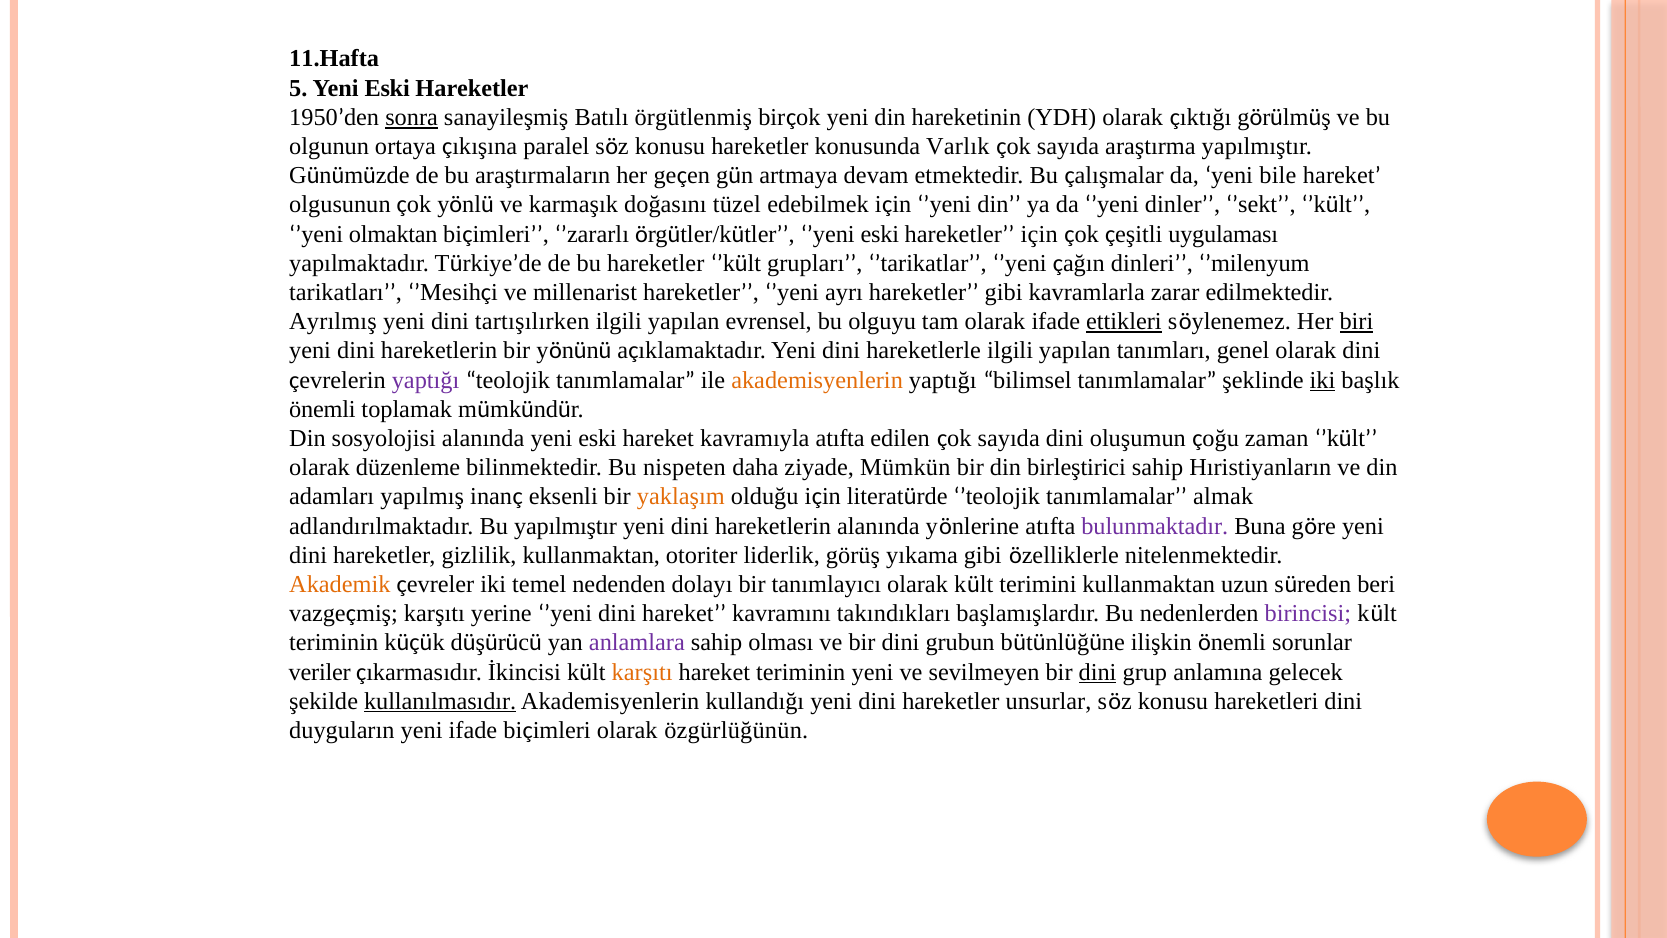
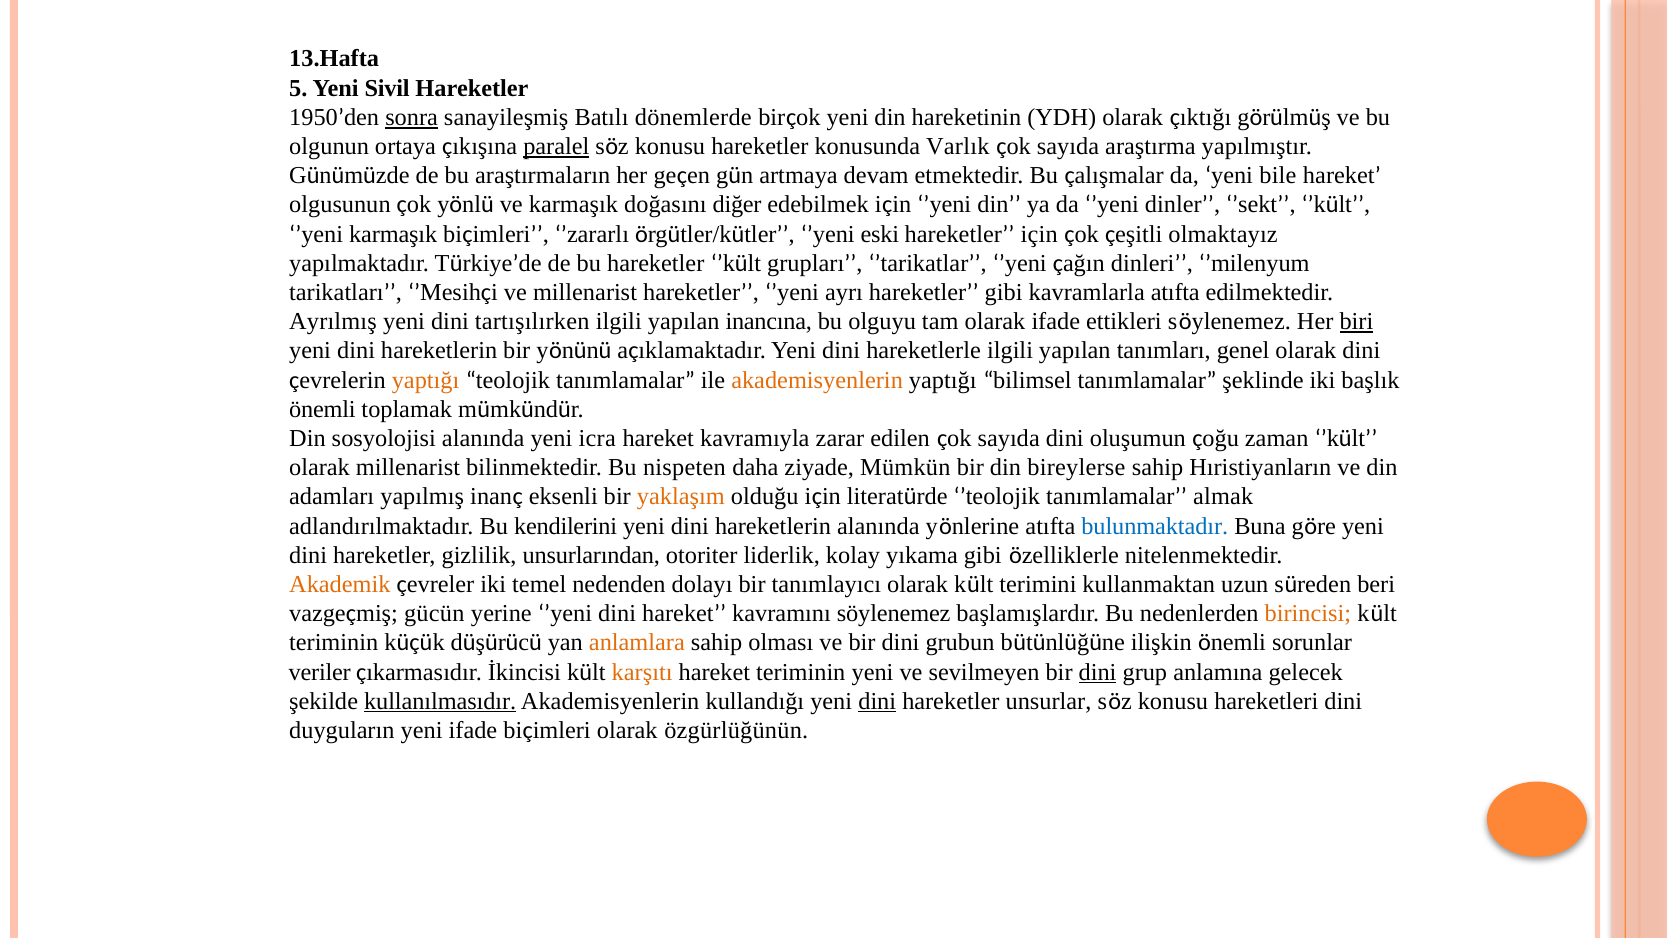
11.Hafta: 11.Hafta -> 13.Hafta (334, 59)
5 Yeni Eski: Eski -> Sivil (387, 88)
örgütlenmiş: örgütlenmiş -> dönemlerde (693, 117)
paralel underline: none -> present (556, 146)
tüzel: tüzel -> diğer (737, 205)
’yeni olmaktan: olmaktan -> karmaşık (393, 234)
uygulaması: uygulaması -> olmaktayız (1223, 234)
kavramlarla zarar: zarar -> atıfta (1175, 292)
evrensel: evrensel -> inancına (769, 322)
ettikleri underline: present -> none (1124, 322)
yaptığı colour: purple -> orange (426, 380)
iki underline: present -> none (1322, 380)
alanında yeni eski: eski -> icra (597, 438)
kavramıyla atıfta: atıfta -> zarar (840, 438)
olarak düzenleme: düzenleme -> millenarist (408, 468)
birleştirici: birleştirici -> bireylerse (1076, 468)
Bu yapılmıştır: yapılmıştır -> kendilerini (566, 526)
bulunmaktadır colour: purple -> blue (1155, 526)
gizlilik kullanmaktan: kullanmaktan -> unsurlarından (591, 555)
görüş: görüş -> kolay (853, 555)
vazgeçmiş karşıtı: karşıtı -> gücün (434, 614)
kavramını takındıkları: takındıkları -> söylenemez (894, 614)
birincisi colour: purple -> orange (1308, 614)
anlamlara colour: purple -> orange (637, 643)
dini underline: none -> present (877, 701)
